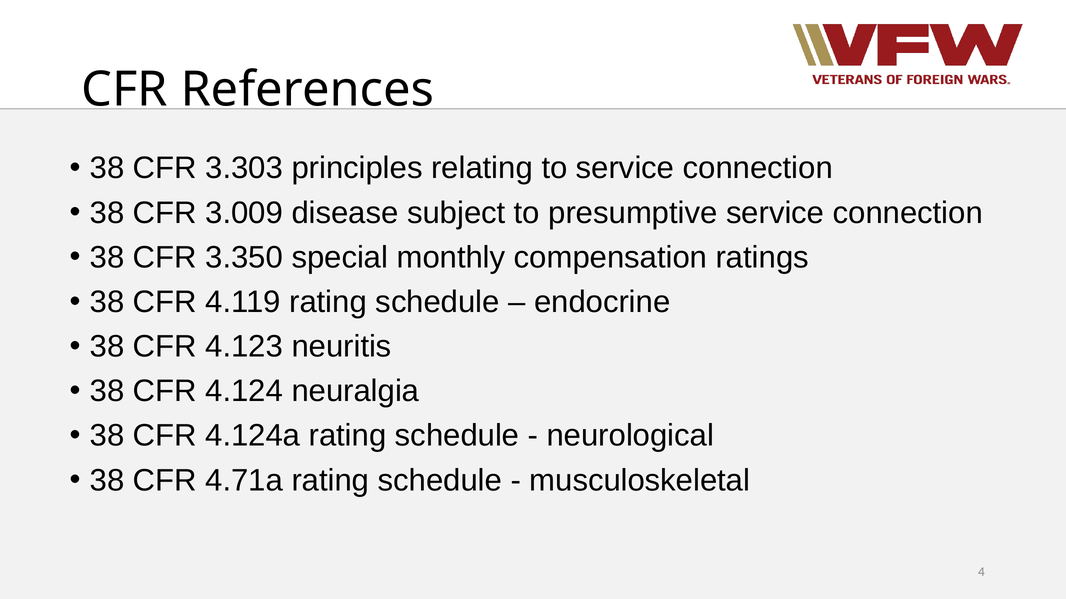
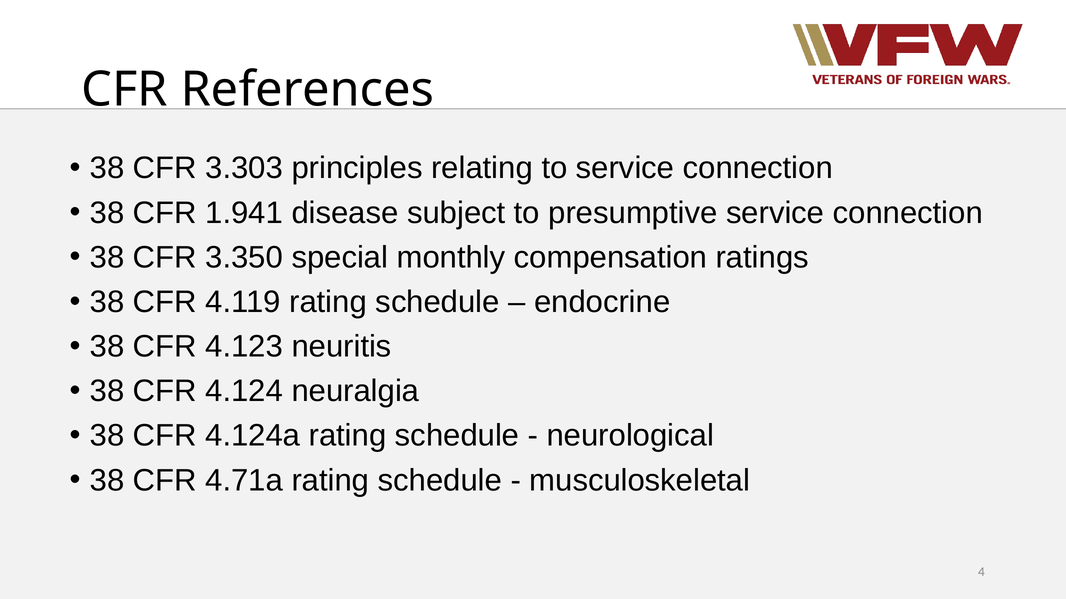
3.009: 3.009 -> 1.941 (244, 213)
